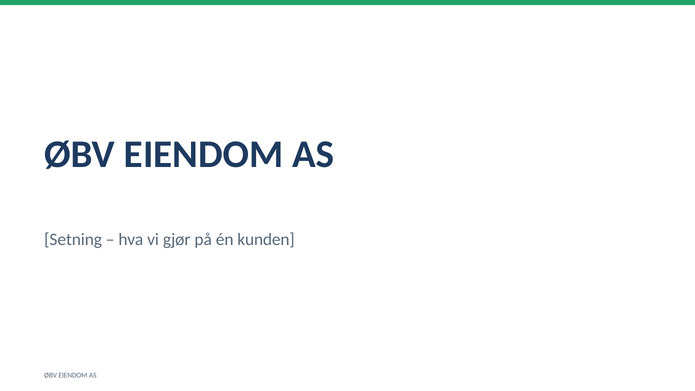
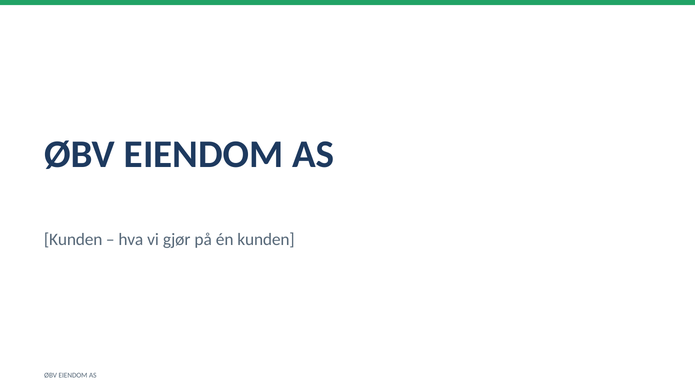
Setning: Setning -> Kunden (73, 239)
